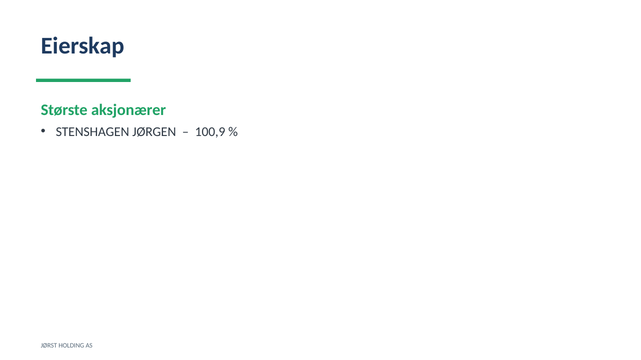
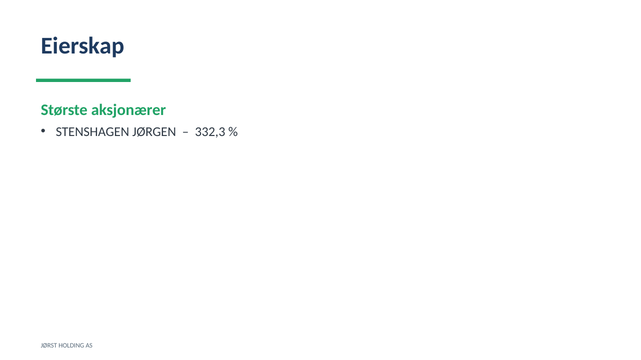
100,9: 100,9 -> 332,3 (210, 132)
